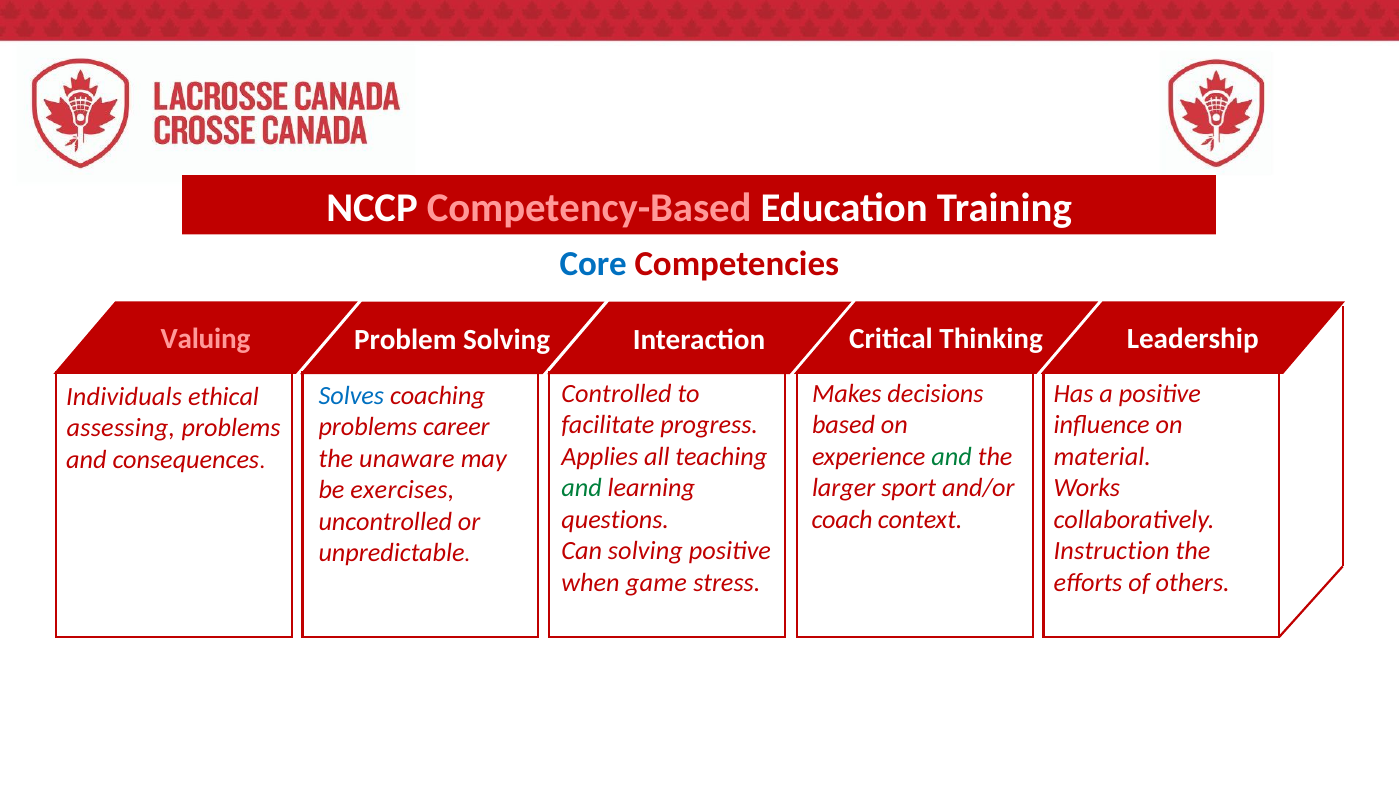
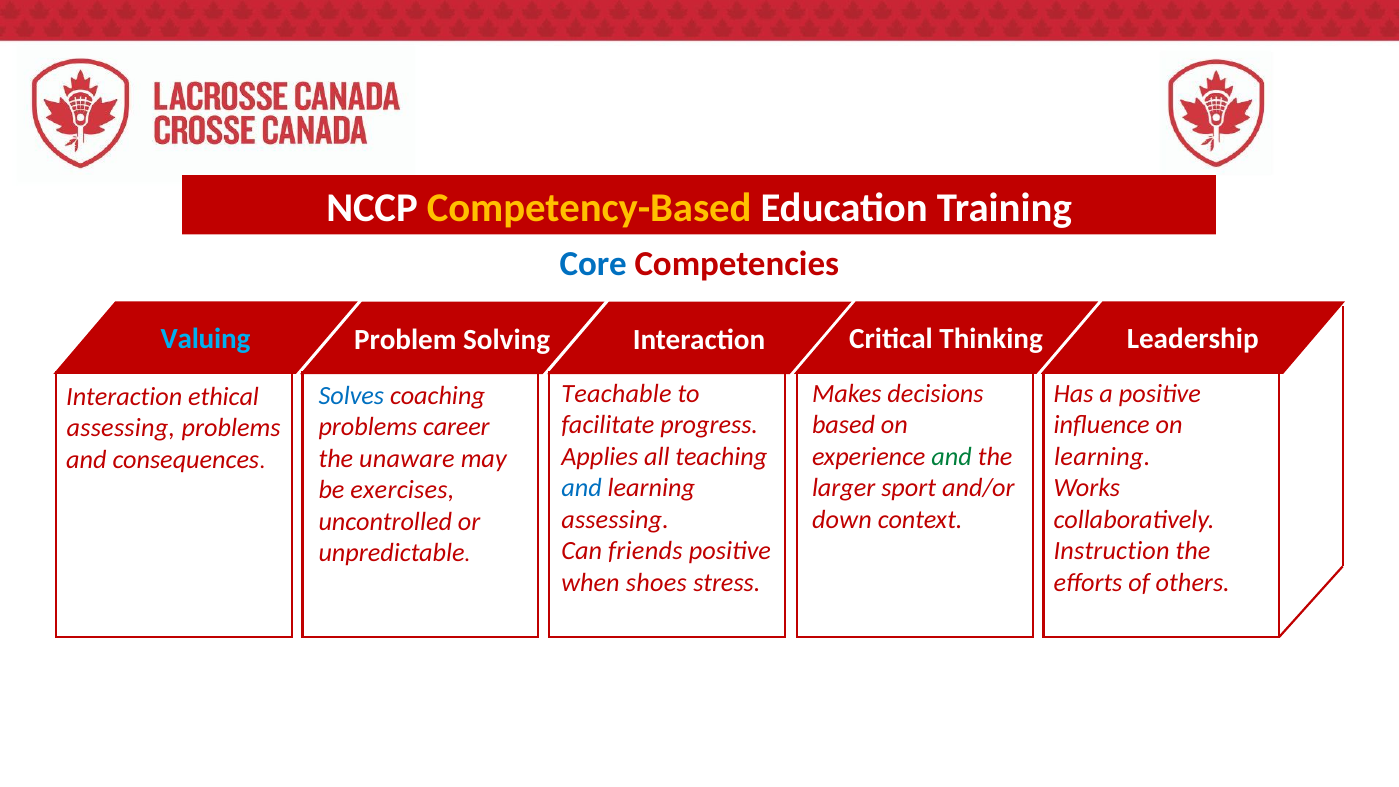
Competency-Based colour: pink -> yellow (589, 208)
Valuing colour: pink -> light blue (205, 339)
Controlled: Controlled -> Teachable (616, 394)
Individuals: Individuals -> Interaction (124, 397)
material: material -> learning (1102, 457)
and colour: green -> blue (582, 488)
questions: questions -> assessing (615, 520)
coach: coach -> down (842, 520)
Can solving: solving -> friends (645, 551)
game: game -> shoes (656, 583)
